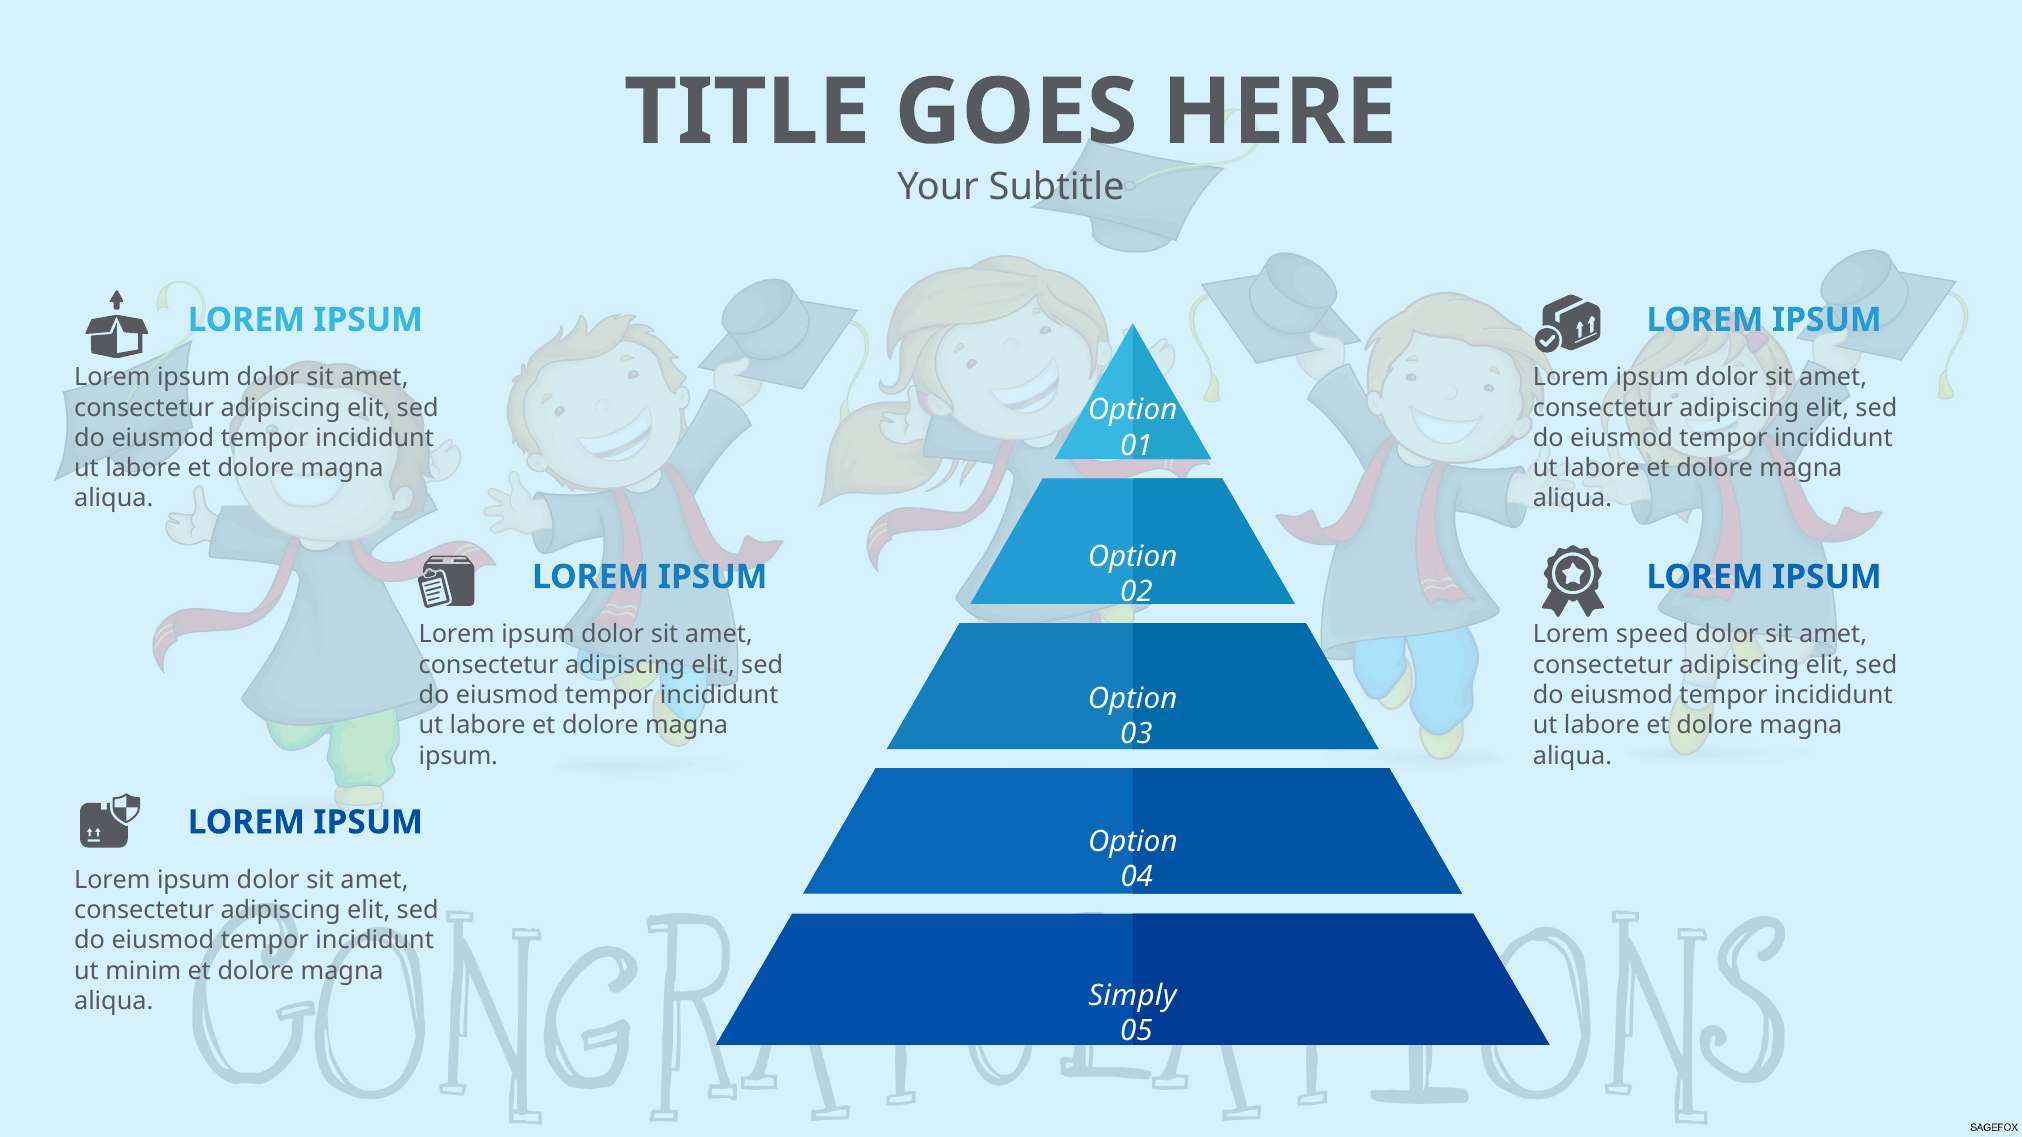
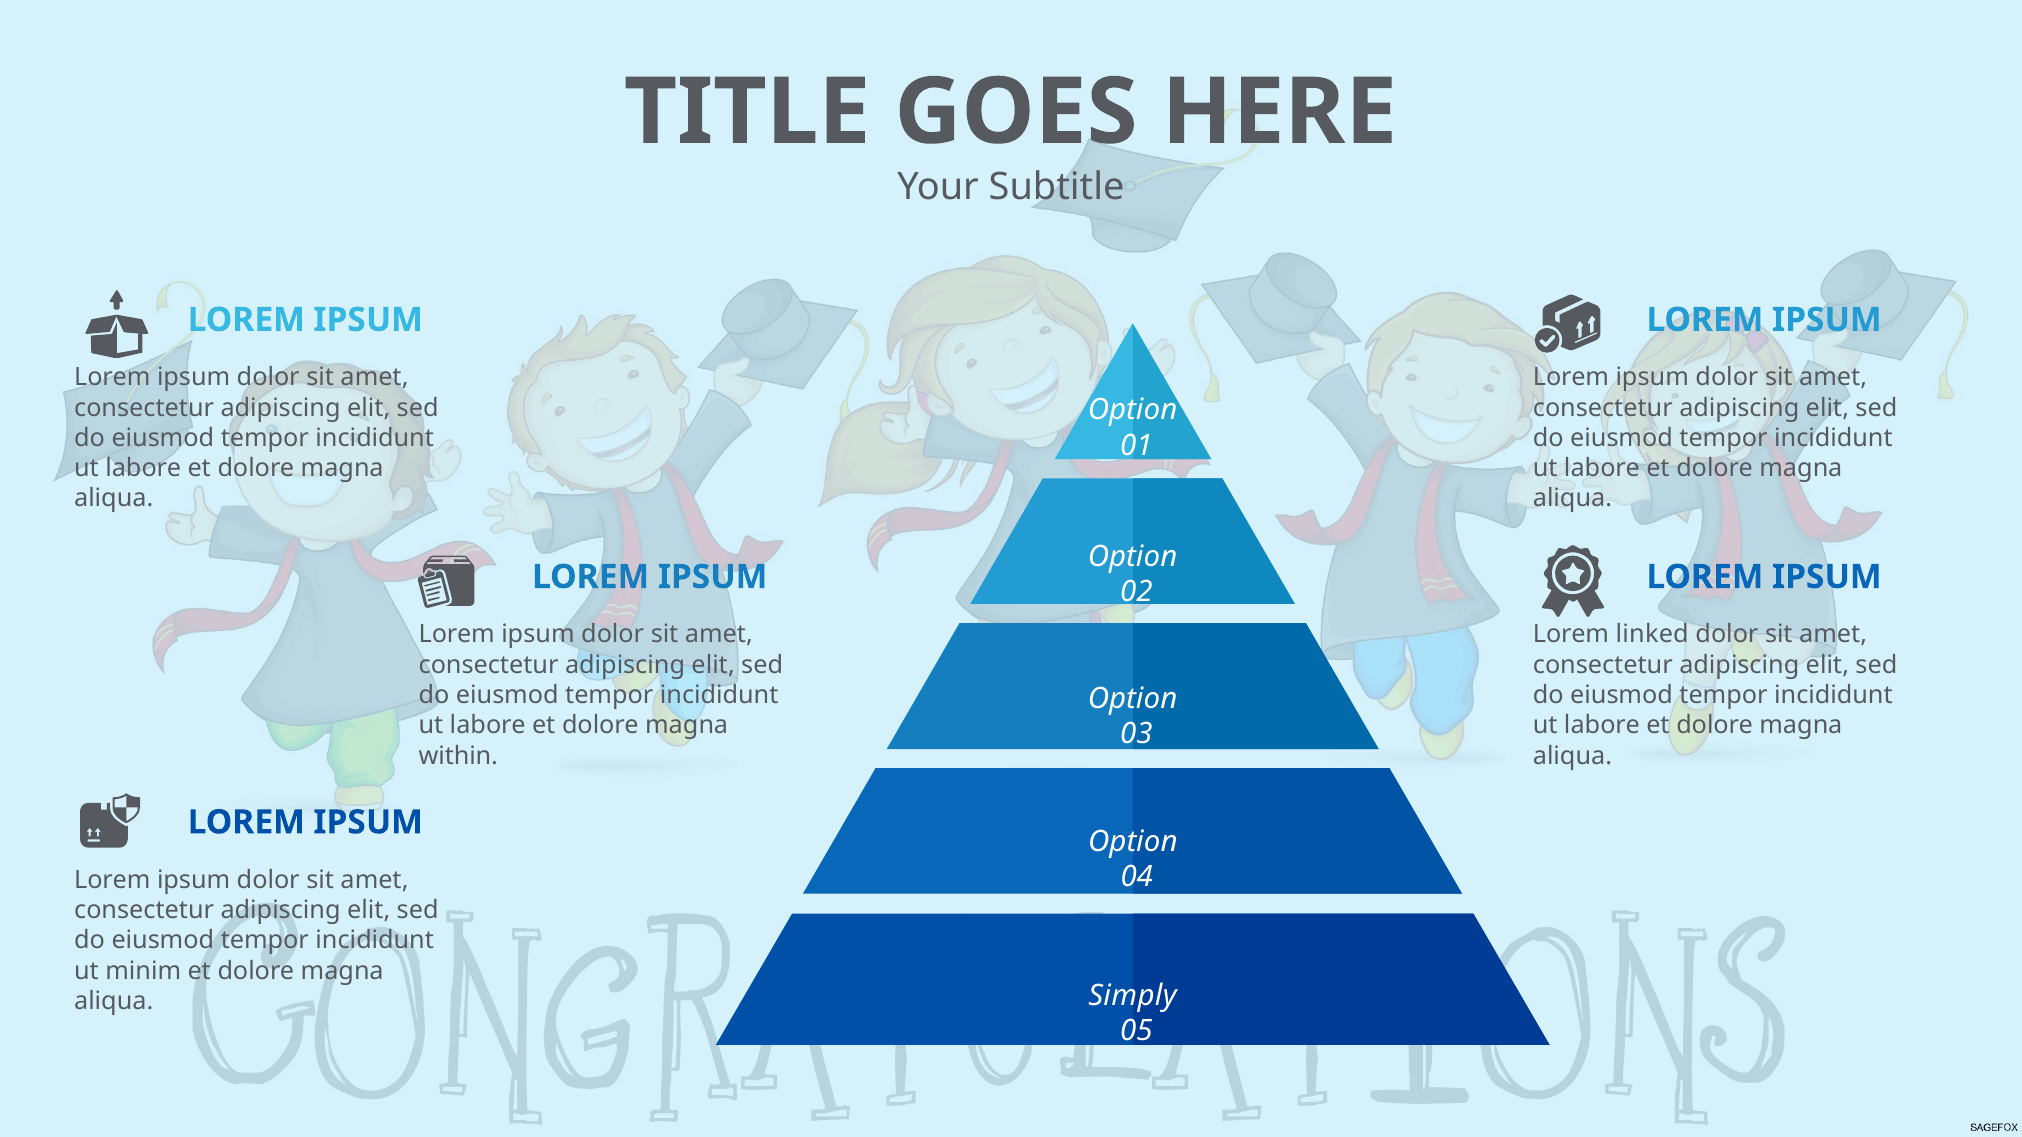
speed: speed -> linked (1652, 635)
ipsum: ipsum -> within (458, 756)
